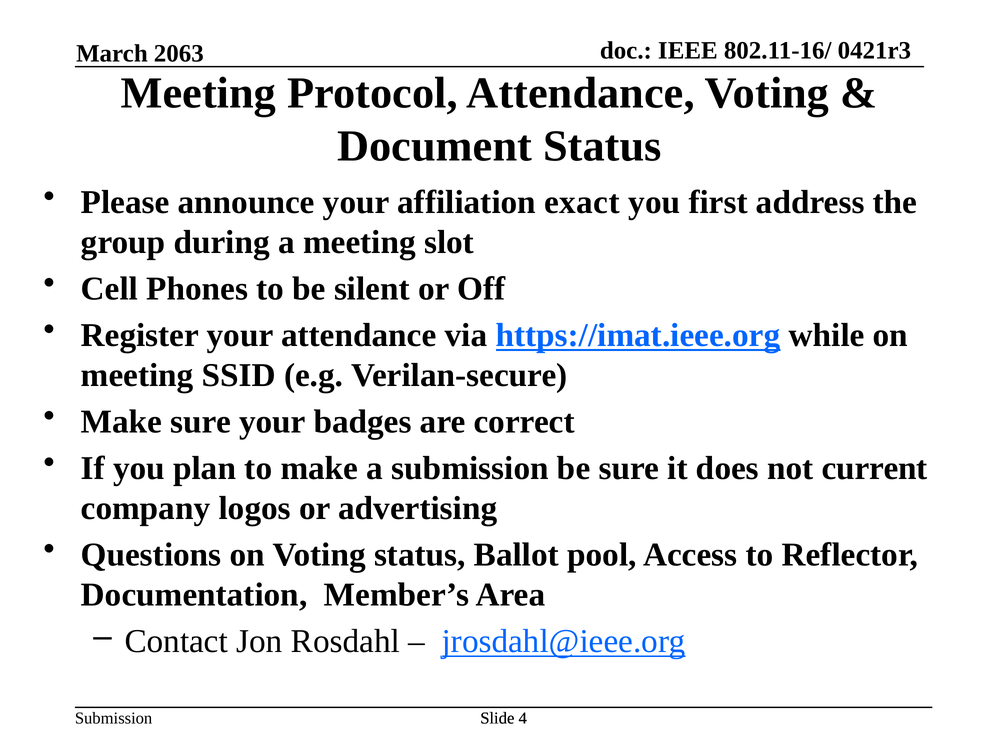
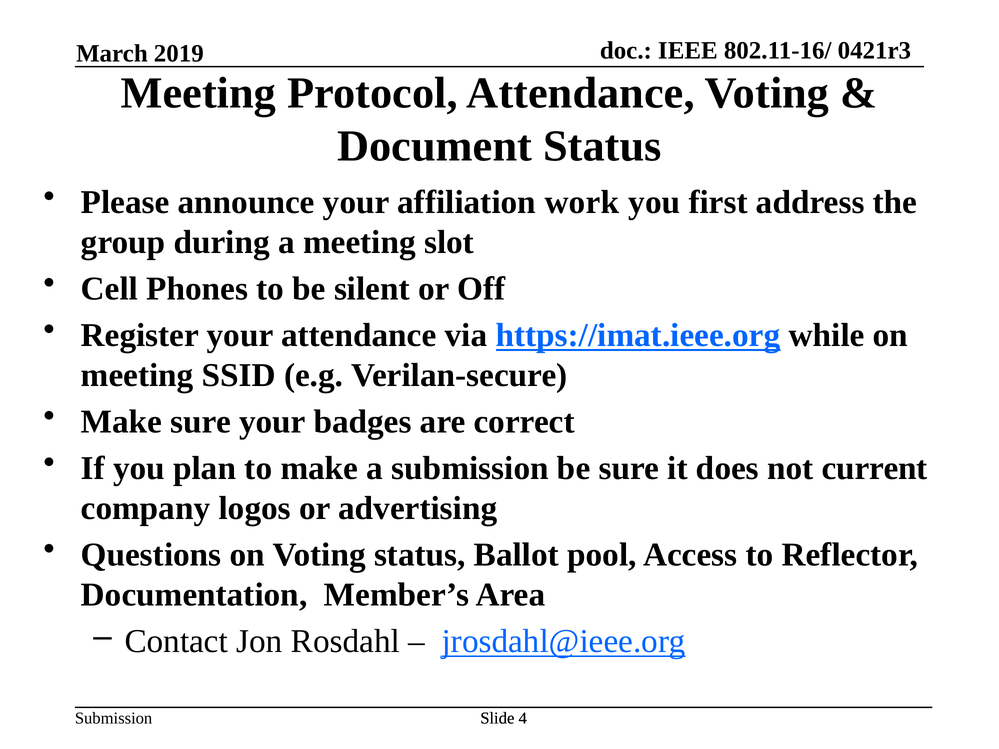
2063: 2063 -> 2019 (179, 53)
exact: exact -> work (582, 202)
